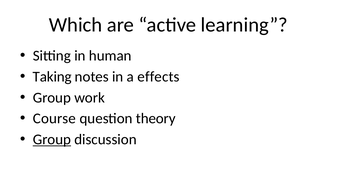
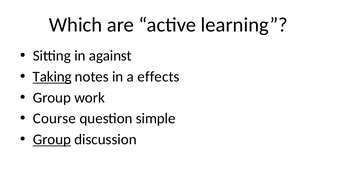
human: human -> against (110, 56)
Taking underline: none -> present (52, 77)
theory: theory -> simple (156, 119)
